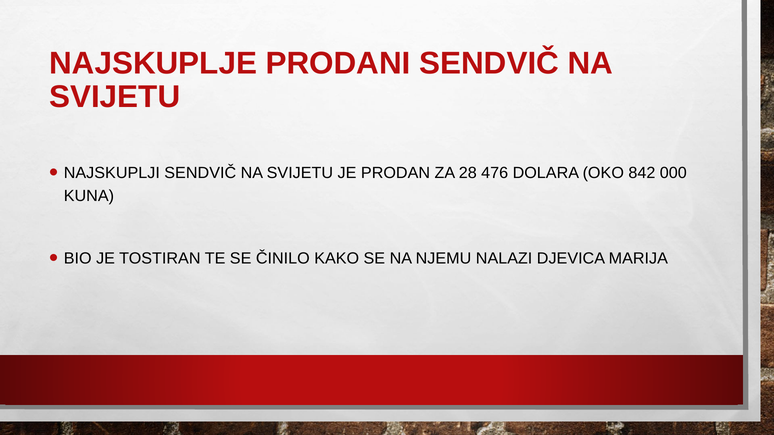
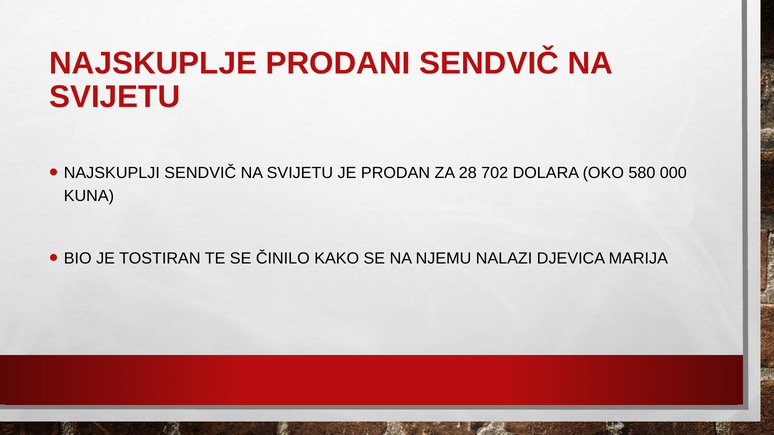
476: 476 -> 702 (495, 173)
842: 842 -> 580 (642, 173)
